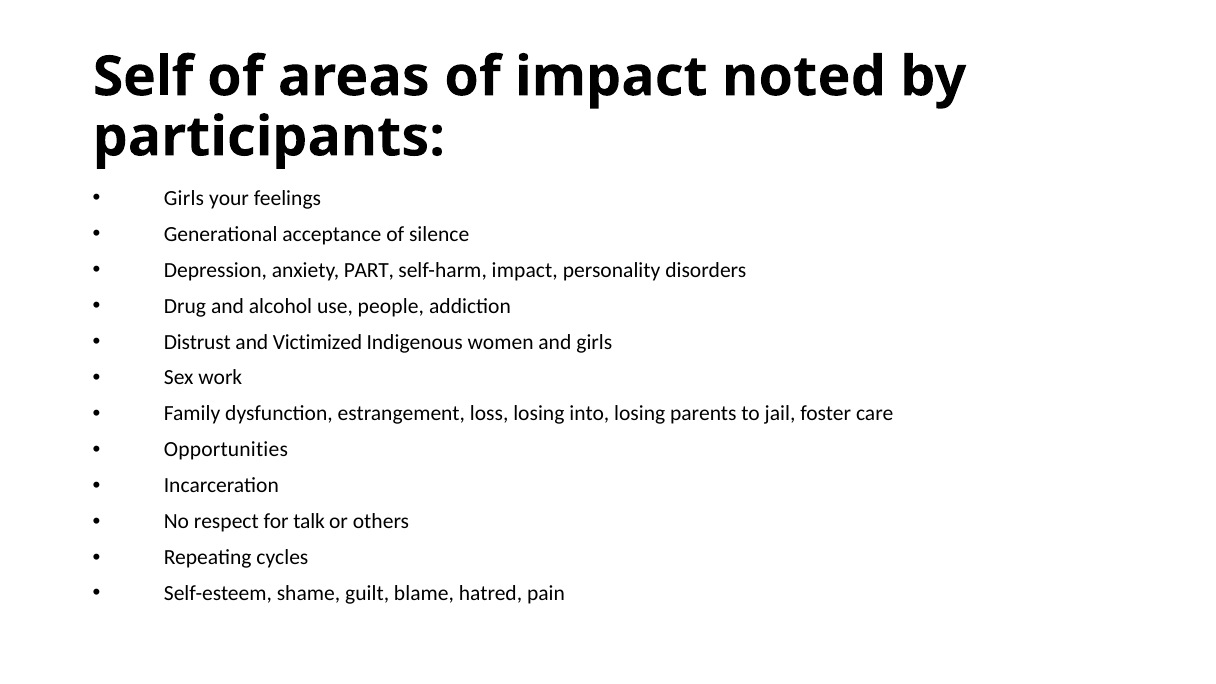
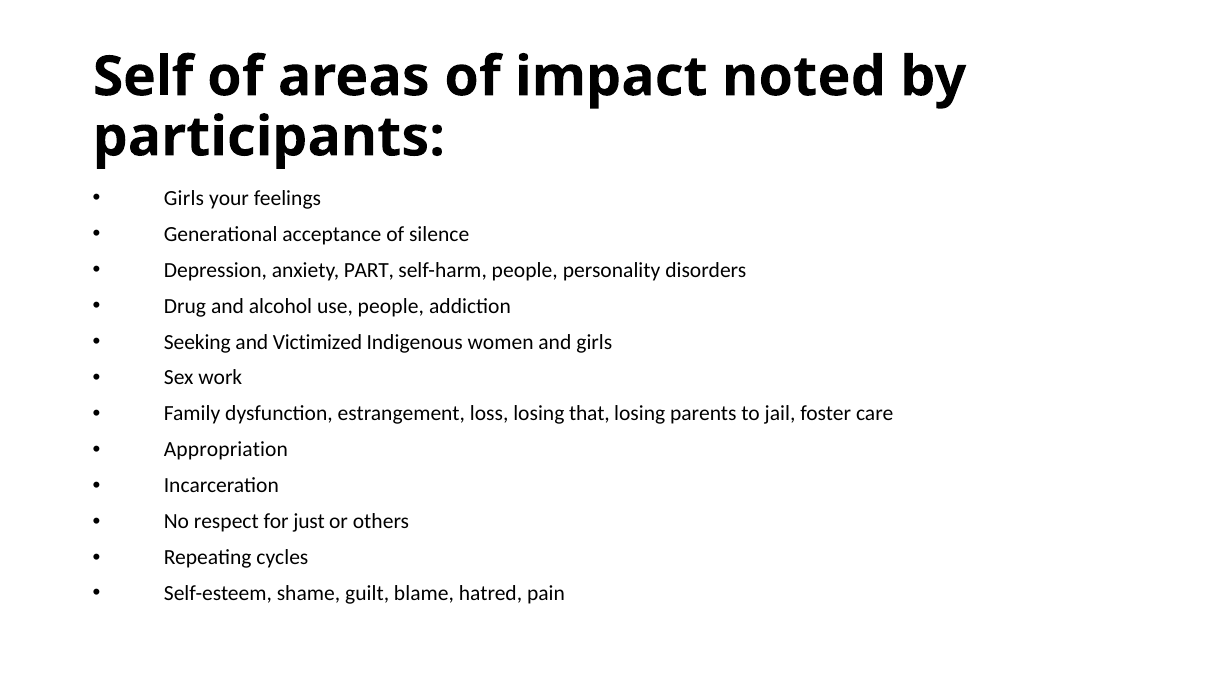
self-harm impact: impact -> people (525, 270)
Distrust: Distrust -> Seeking (197, 342)
into: into -> that (589, 414)
Opportunities: Opportunities -> Appropriation (226, 450)
talk: talk -> just (309, 522)
